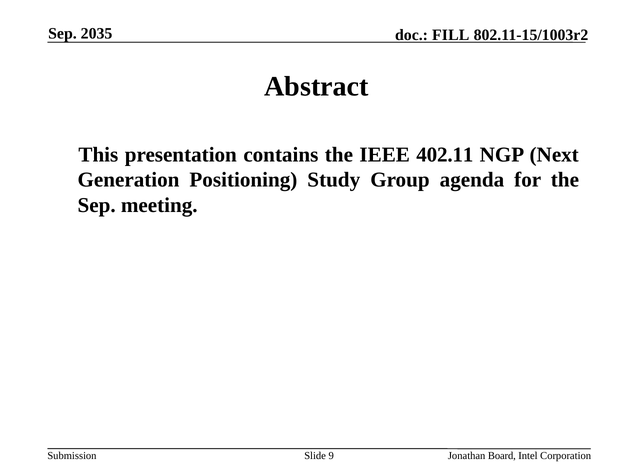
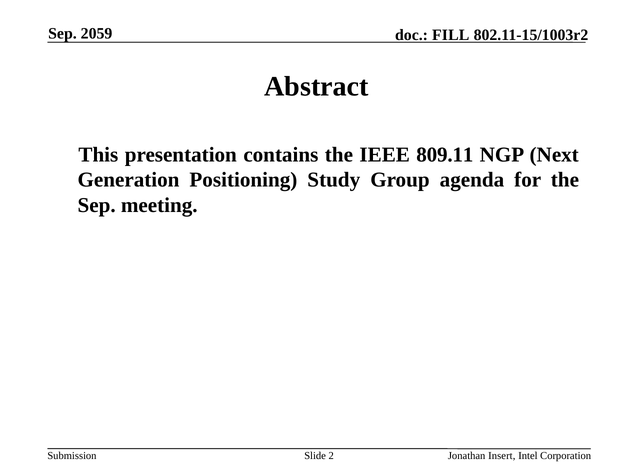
2035: 2035 -> 2059 (97, 34)
402.11: 402.11 -> 809.11 (445, 154)
9: 9 -> 2 (331, 455)
Board: Board -> Insert (502, 455)
